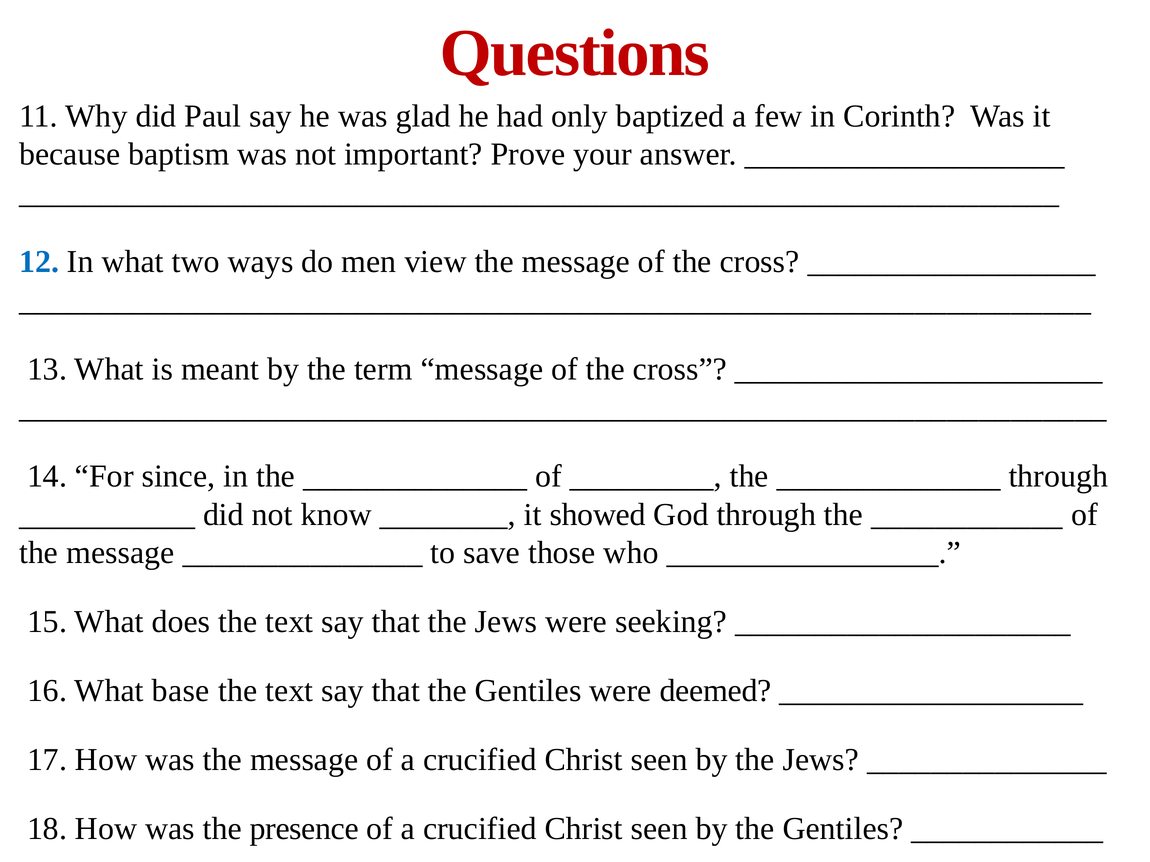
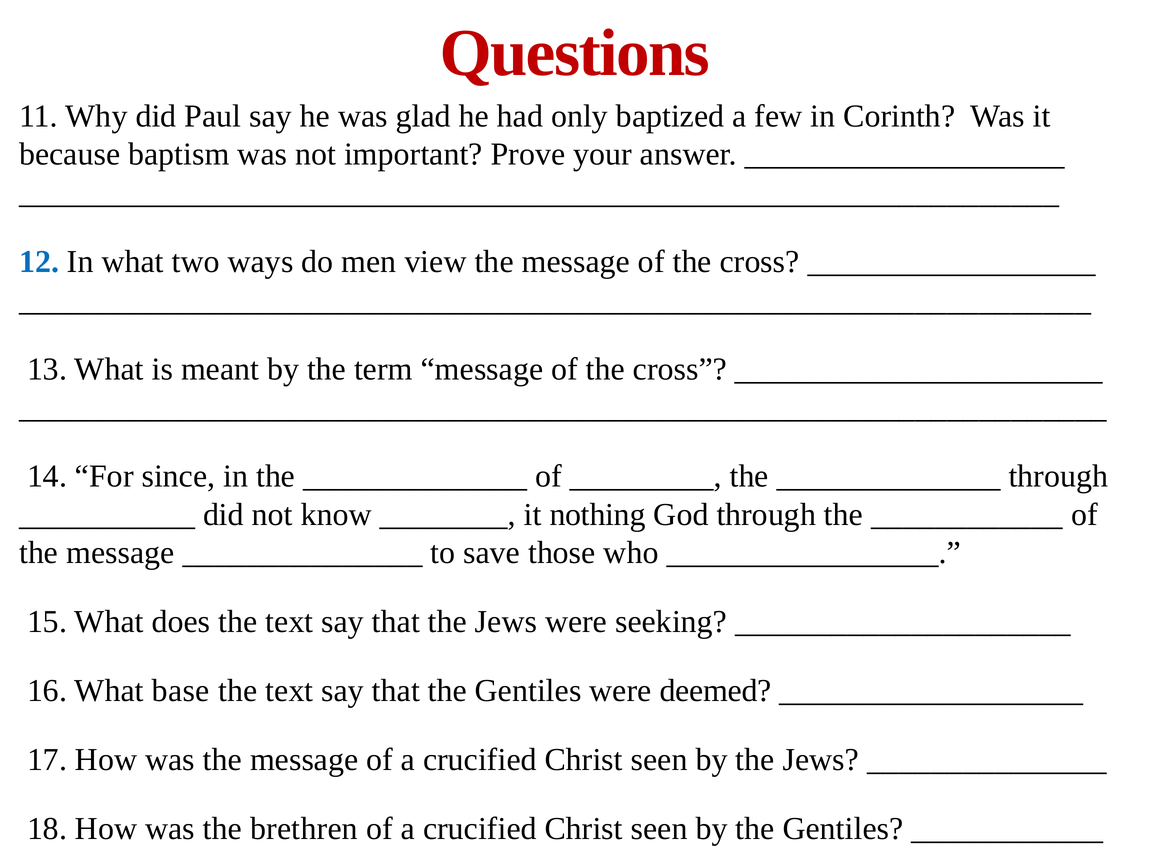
showed: showed -> nothing (598, 515)
presence: presence -> brethren (304, 829)
